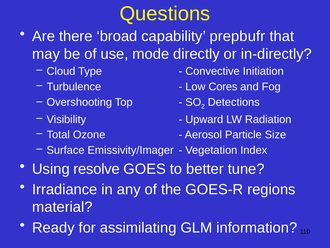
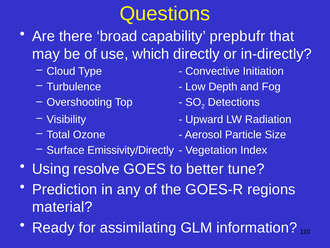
mode: mode -> which (151, 54)
Cores: Cores -> Depth (223, 87)
Emissivity/Imager: Emissivity/Imager -> Emissivity/Directly (131, 150)
Irradiance: Irradiance -> Prediction (65, 189)
